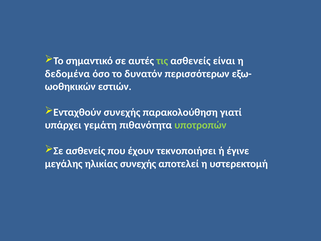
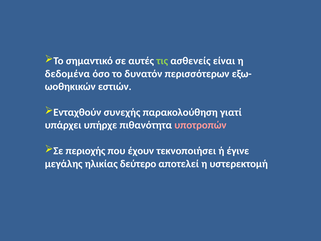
γεμάτη: γεμάτη -> υπήρχε (100, 125)
υποτροπών colour: light green -> pink (200, 125)
Σε ασθενείς: ασθενείς -> περιοχής (85, 151)
ηλικίας συνεχής: συνεχής -> δεύτερο (138, 164)
